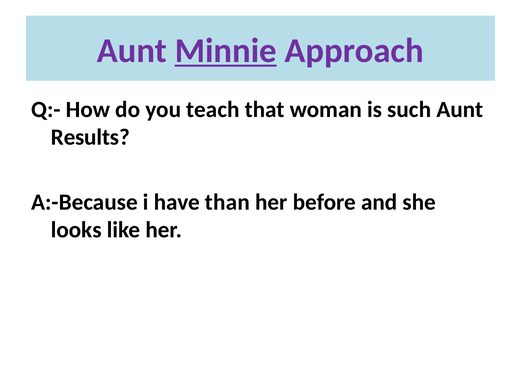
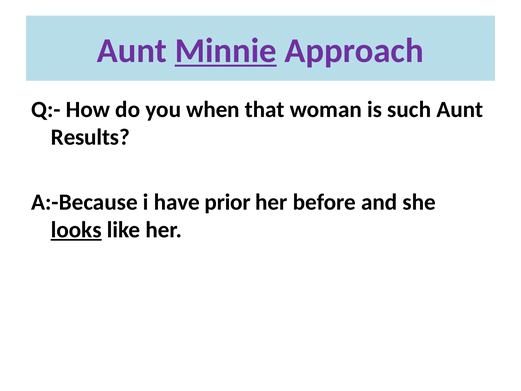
teach: teach -> when (213, 109)
than: than -> prior (228, 202)
looks underline: none -> present (76, 230)
